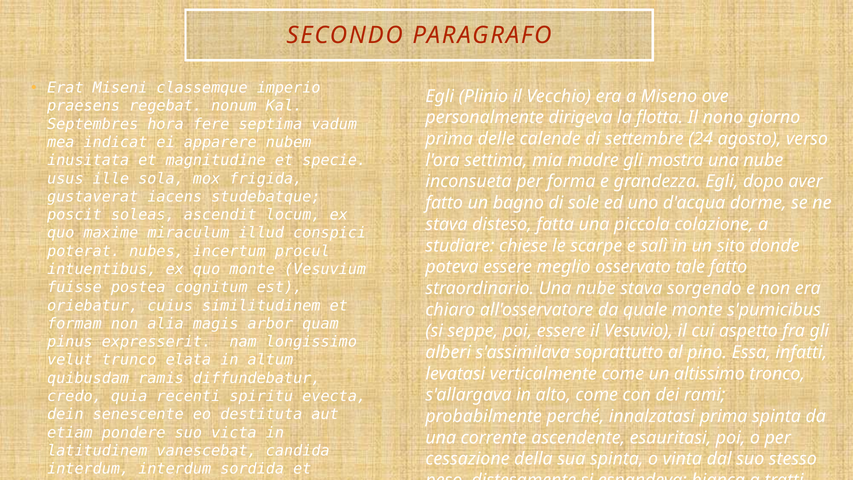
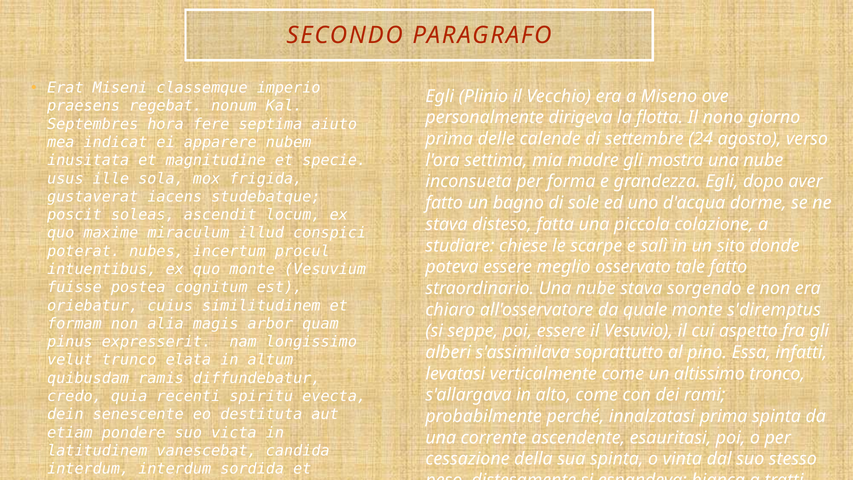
vadum: vadum -> aiuto (334, 124)
s'pumicibus: s'pumicibus -> s'diremptus (774, 310)
